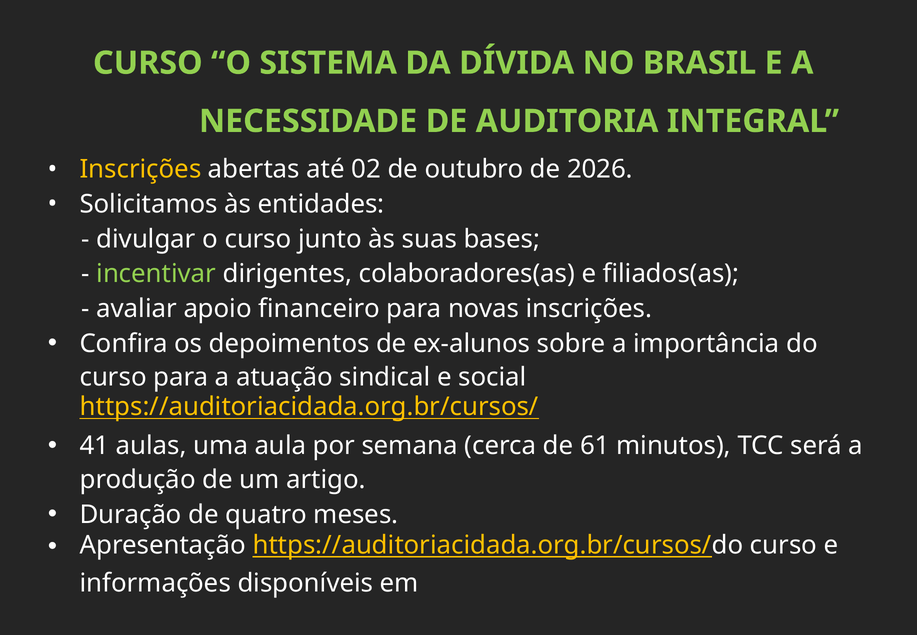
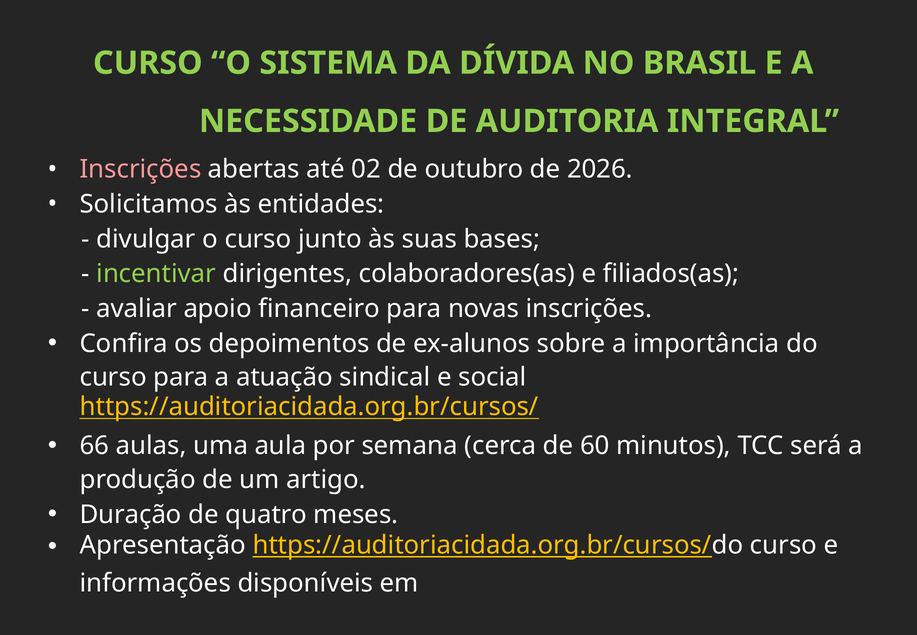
Inscrições colour: yellow -> pink (141, 169)
41: 41 -> 66 (95, 446)
61: 61 -> 60 (595, 446)
